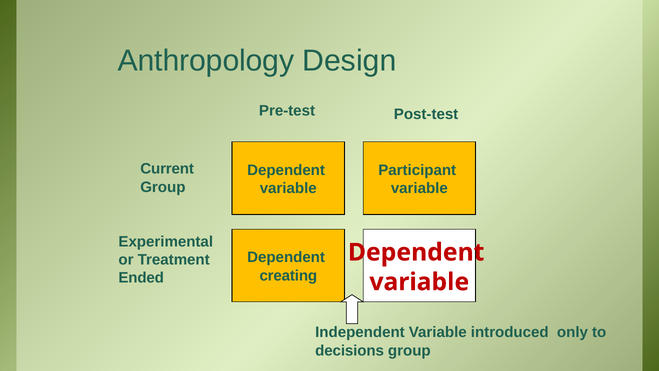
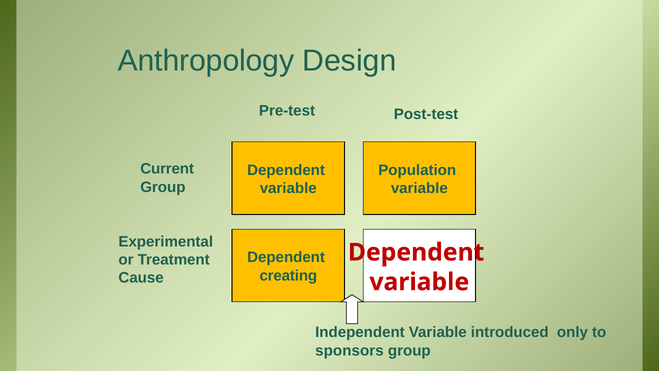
Participant: Participant -> Population (417, 170)
Ended: Ended -> Cause (141, 278)
decisions: decisions -> sponsors (349, 350)
